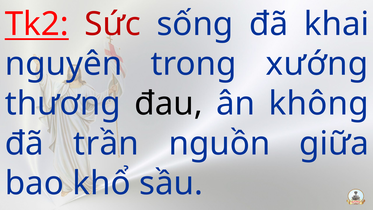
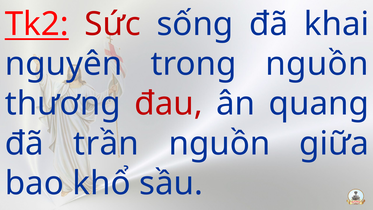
trong xướng: xướng -> nguồn (317, 64)
đau colour: black -> red (169, 104)
không: không -> quang (319, 104)
